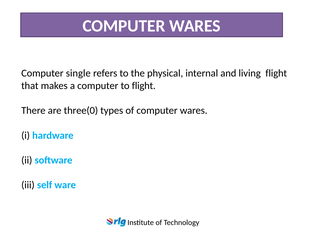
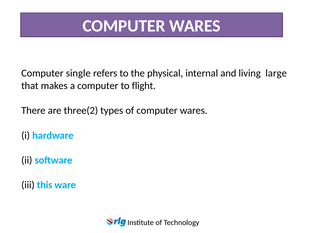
living flight: flight -> large (276, 73)
three(0: three(0 -> three(2 (81, 111)
self: self -> this (45, 185)
